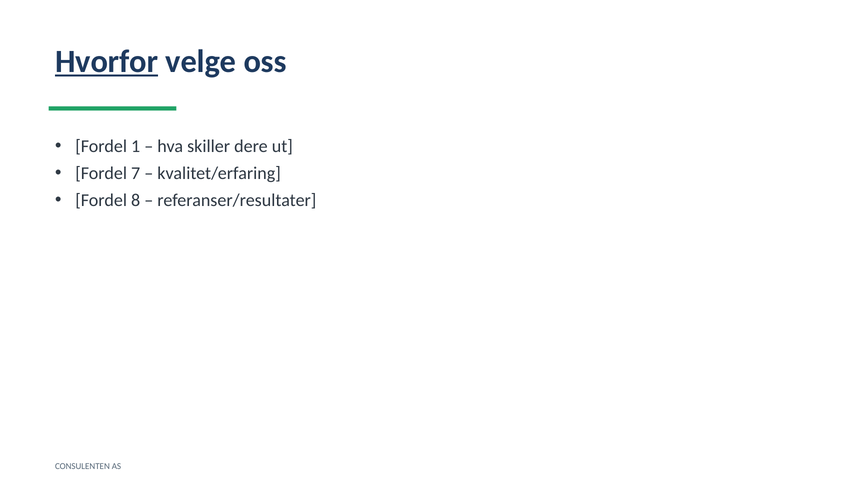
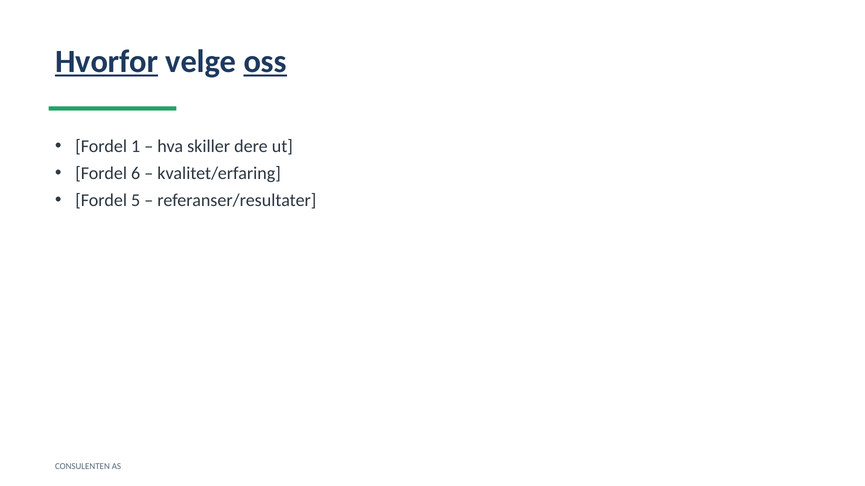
oss underline: none -> present (265, 62)
7: 7 -> 6 (136, 174)
8: 8 -> 5 (136, 201)
